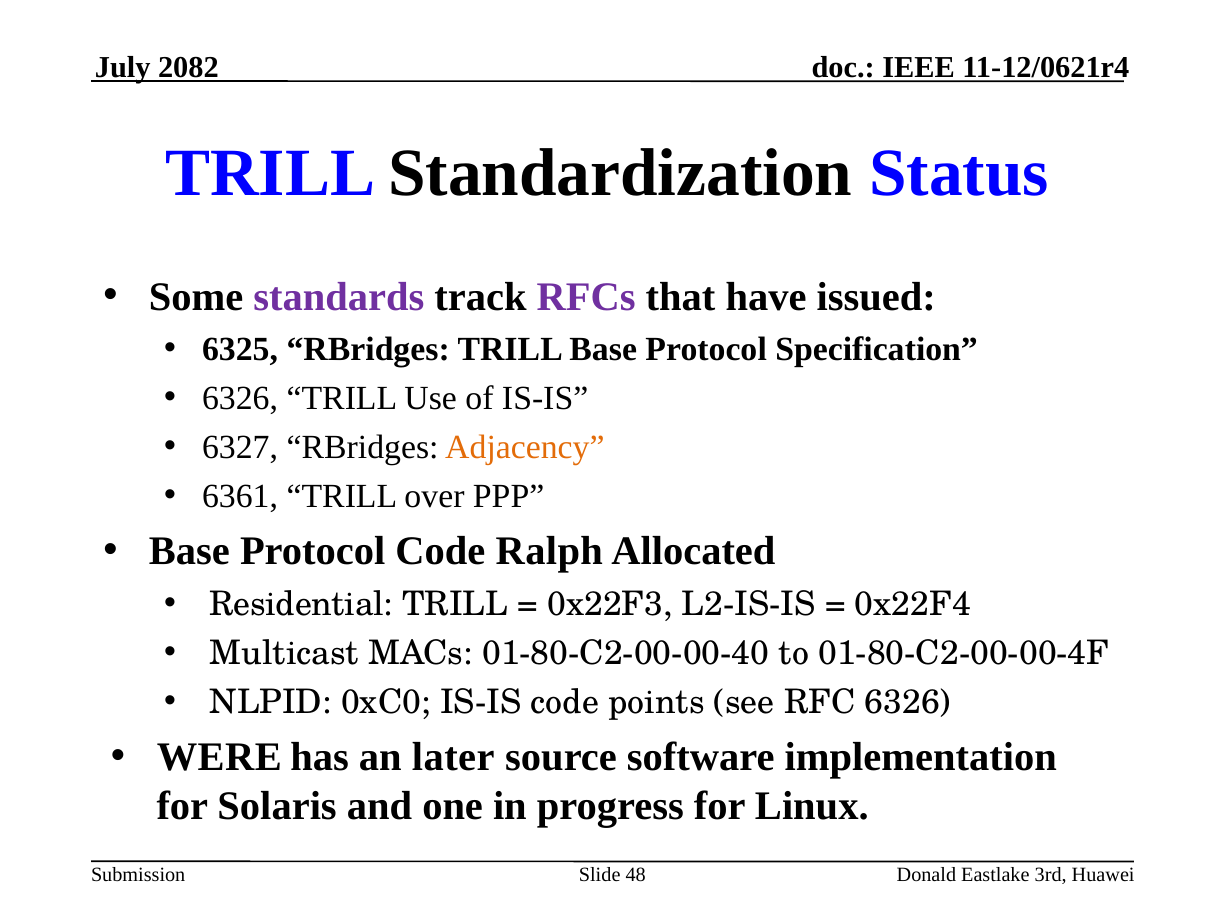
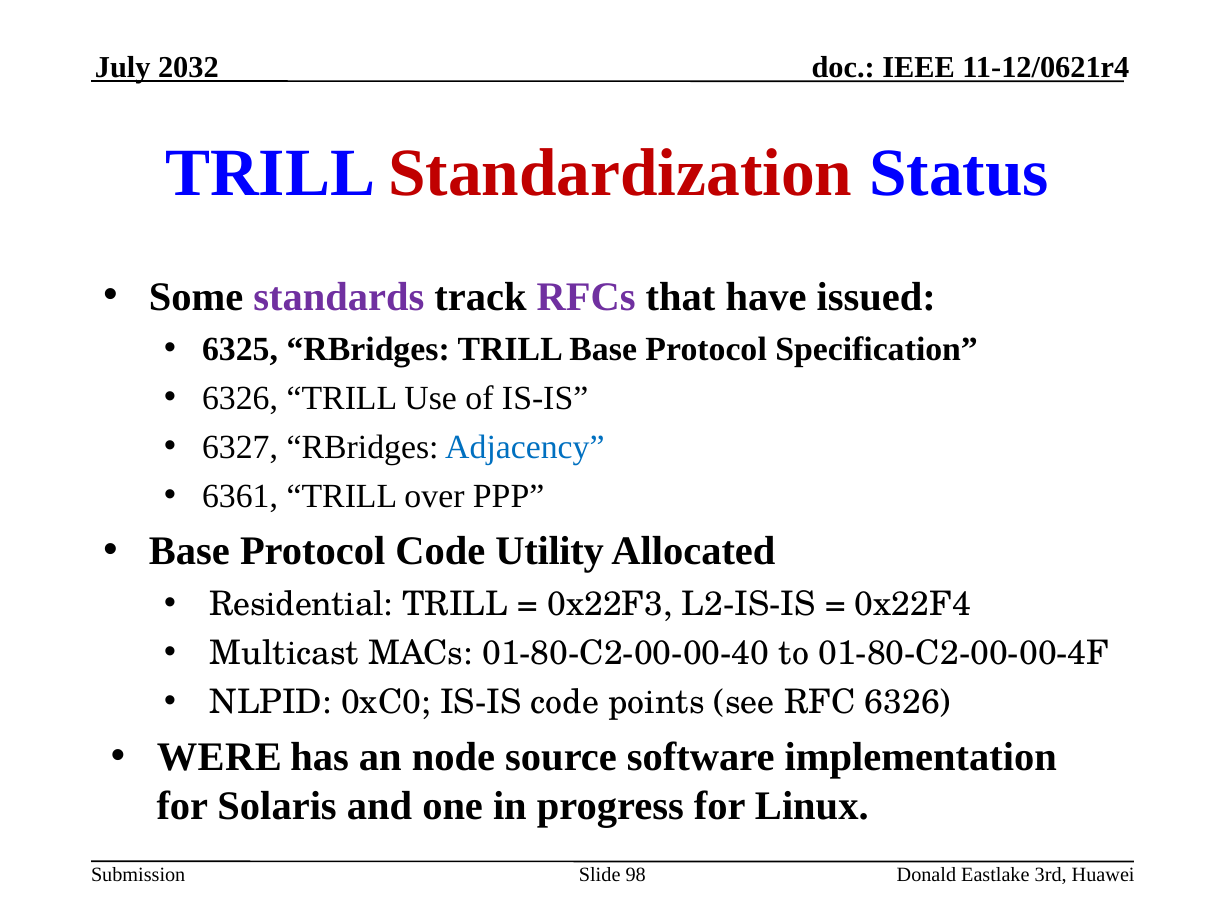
2082: 2082 -> 2032 (188, 68)
Standardization colour: black -> red (620, 173)
Adjacency colour: orange -> blue (525, 447)
Ralph: Ralph -> Utility (550, 551)
later: later -> node (453, 757)
48: 48 -> 98 (636, 874)
